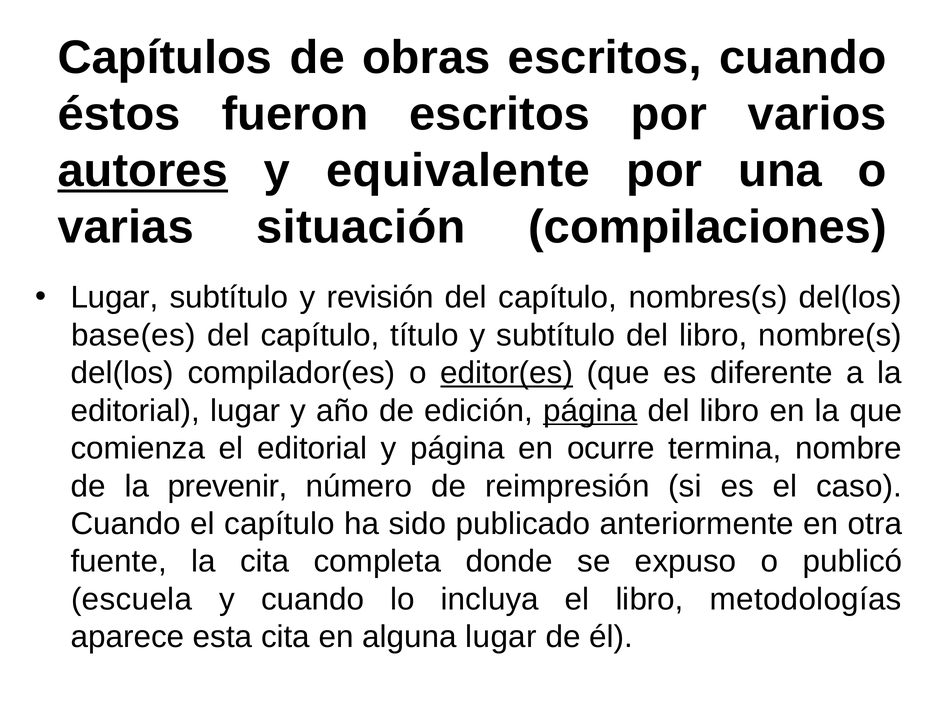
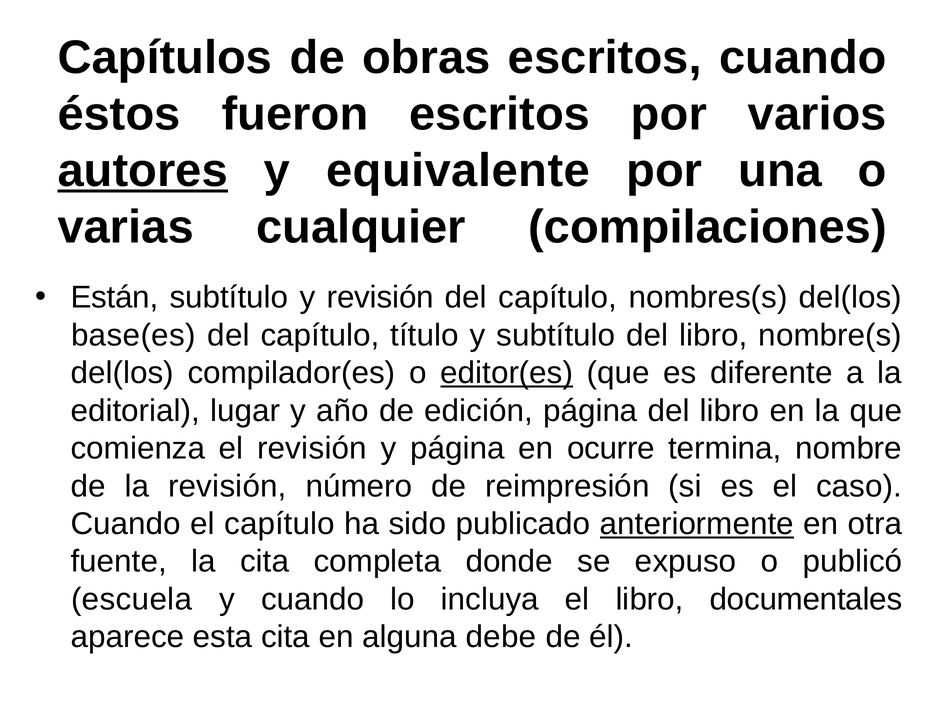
situación: situación -> cualquier (361, 227)
Lugar: Lugar -> Están (115, 298)
página underline: present -> none (590, 411)
el editorial: editorial -> revisión (312, 449)
la prevenir: prevenir -> revisión (227, 486)
anteriormente underline: none -> present (697, 524)
metodologías: metodologías -> documentales (806, 599)
alguna lugar: lugar -> debe (501, 637)
